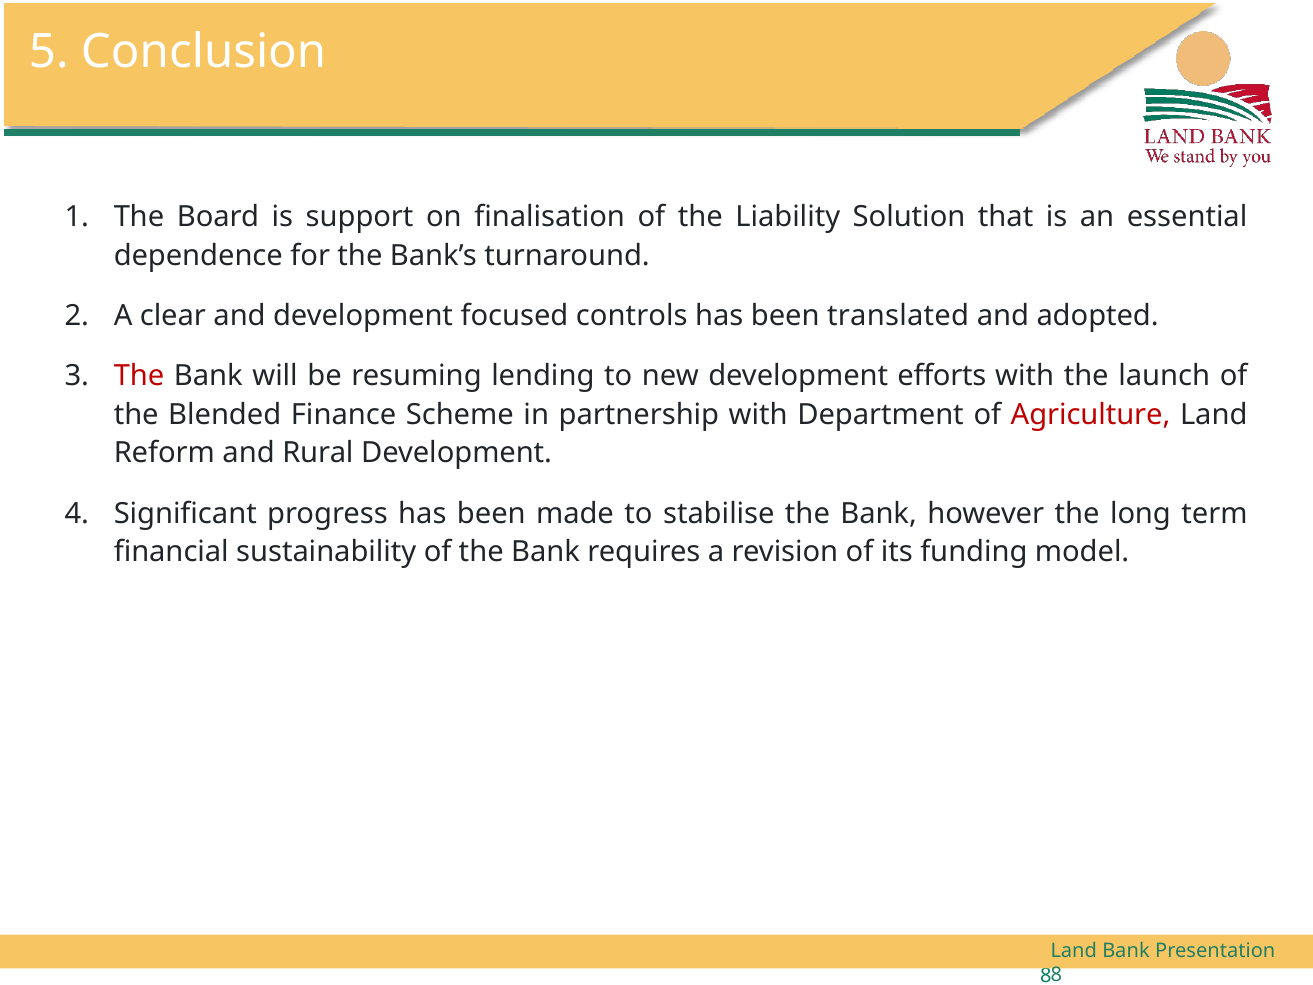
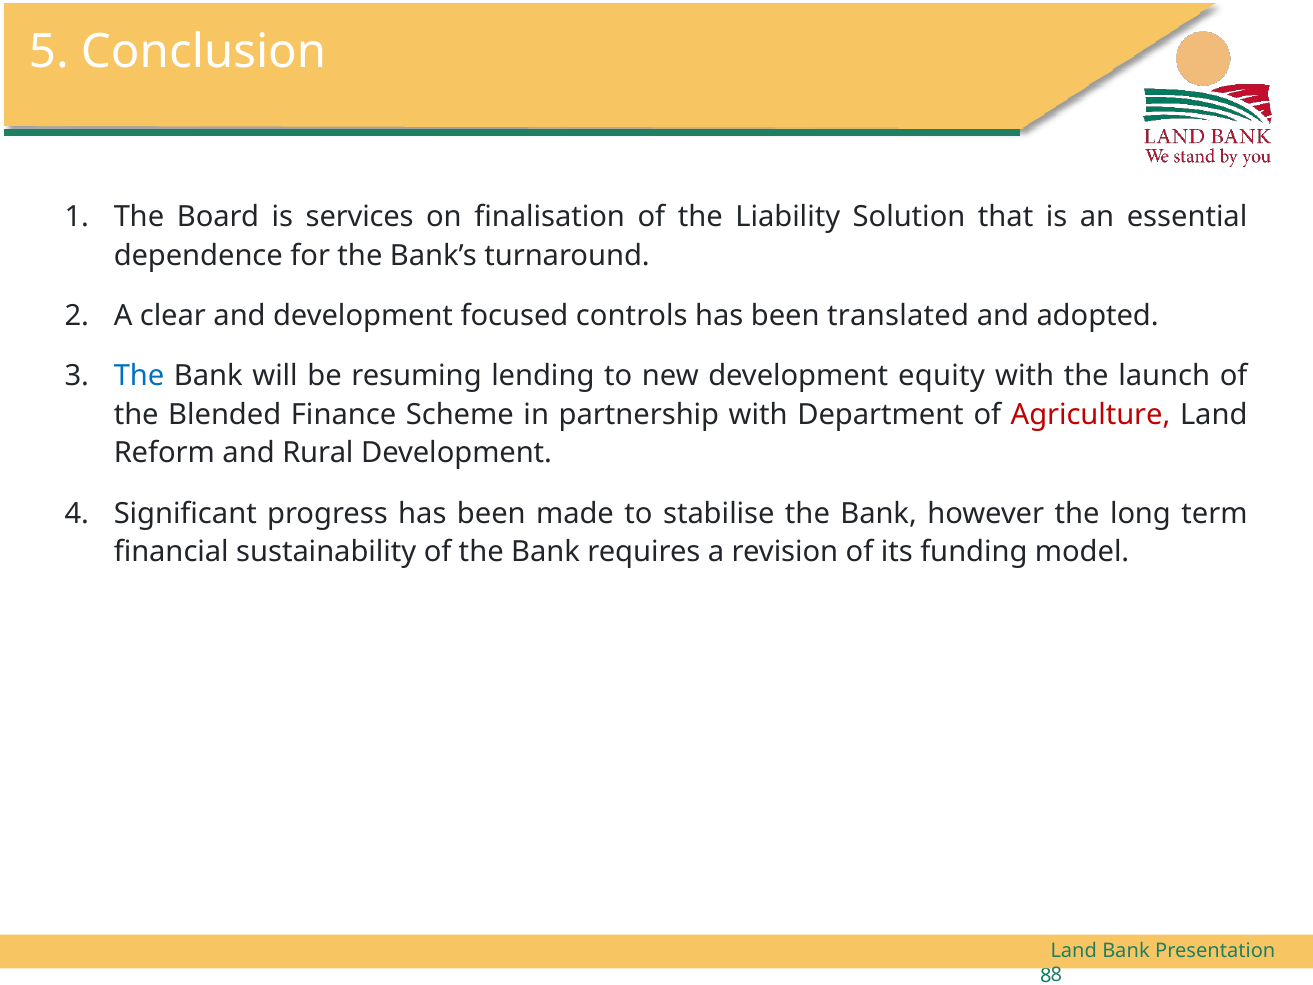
support: support -> services (360, 217)
The colour: red -> blue (139, 376)
efforts: efforts -> equity (942, 376)
